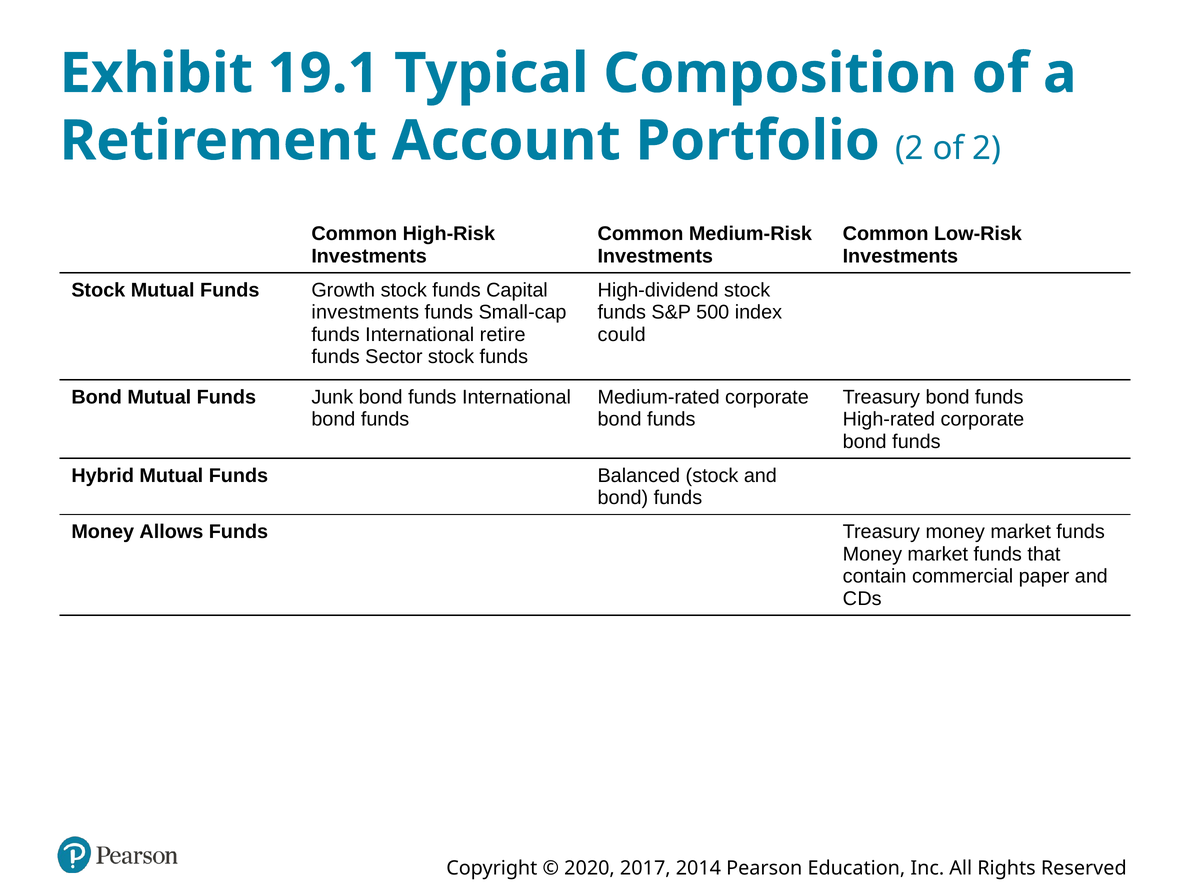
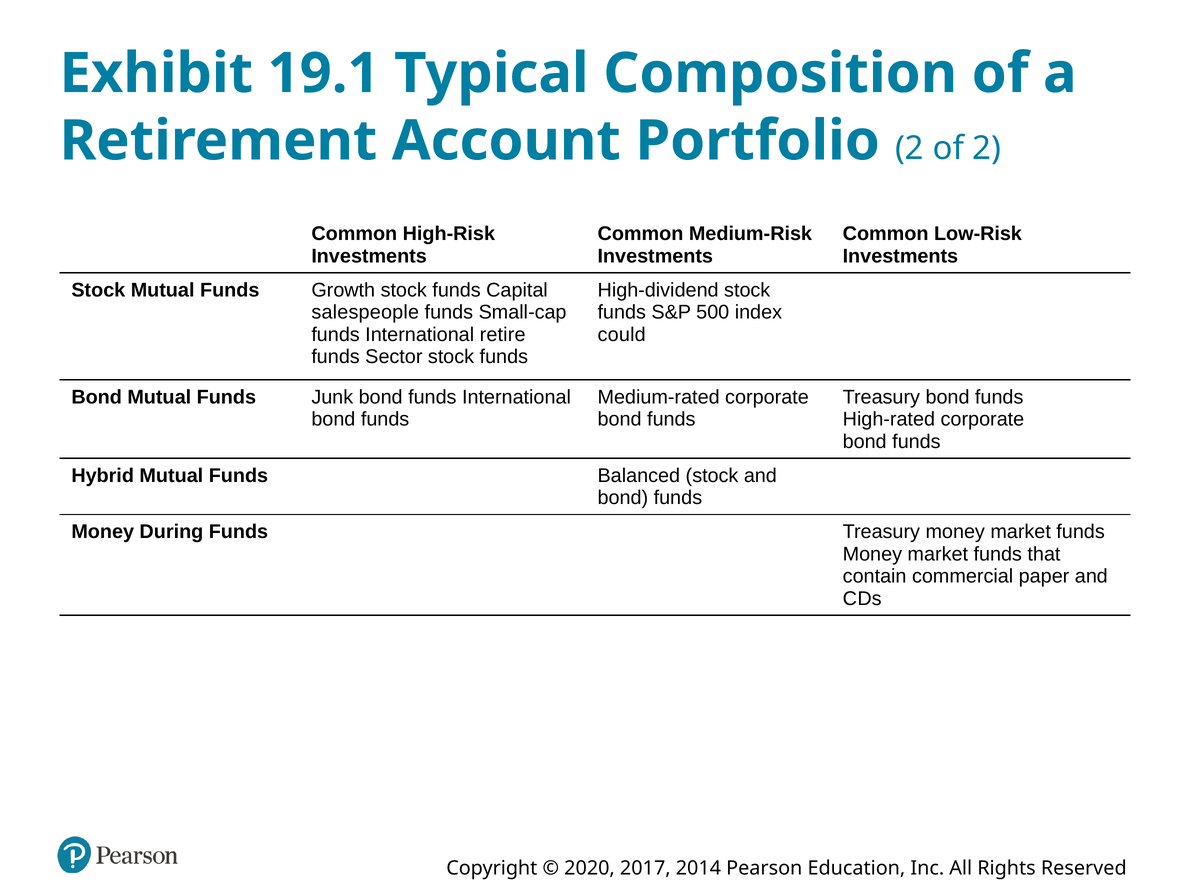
investments: investments -> salespeople (365, 313)
Allows: Allows -> During (171, 532)
